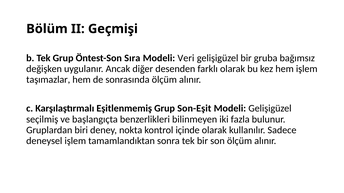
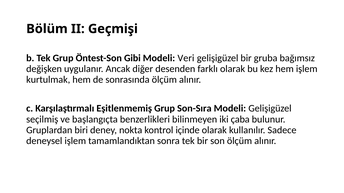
Sıra: Sıra -> Gibi (132, 58)
taşımazlar: taşımazlar -> kurtulmak (48, 80)
Son-Eşit: Son-Eşit -> Son-Sıra (194, 109)
fazla: fazla -> çaba (240, 120)
